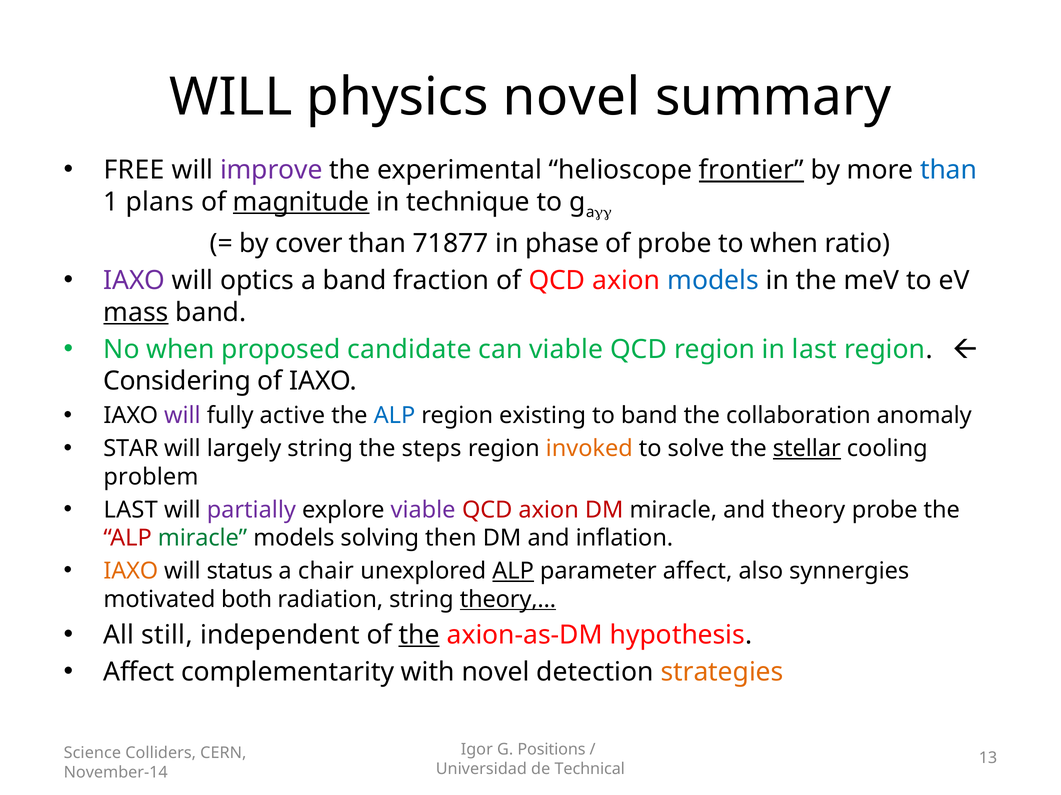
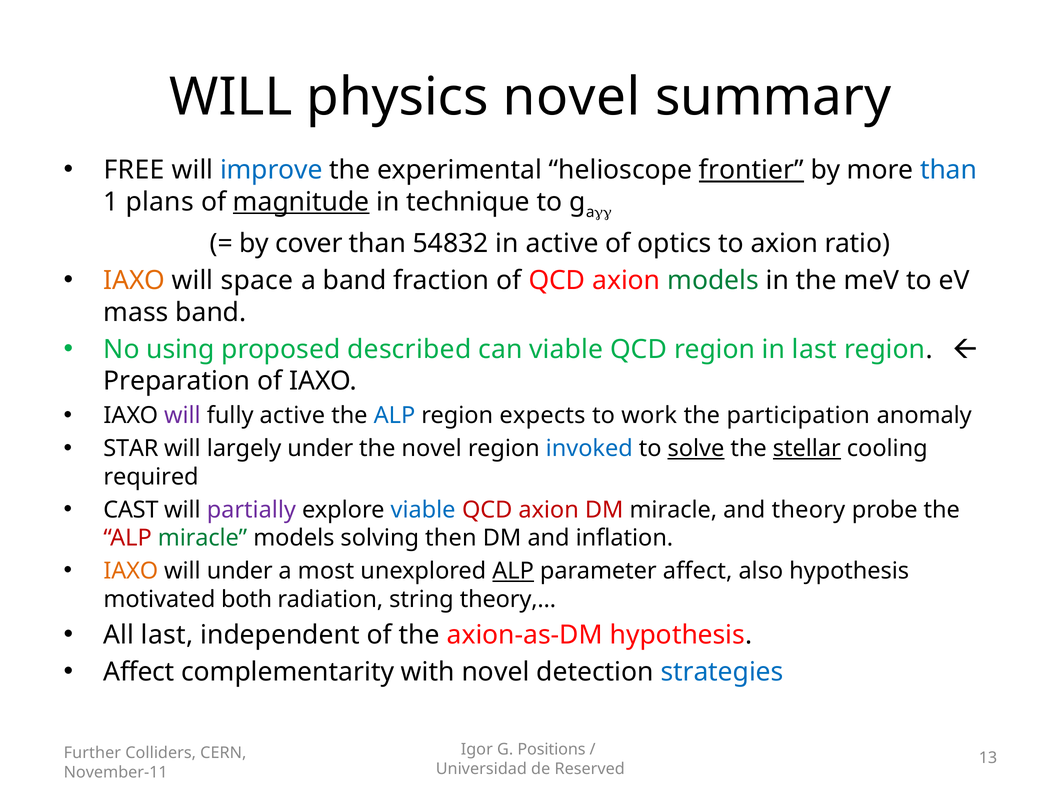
improve colour: purple -> blue (271, 170)
71877: 71877 -> 54832 (451, 244)
in phase: phase -> active (562, 244)
of probe: probe -> optics (674, 244)
to when: when -> axion (784, 244)
IAXO colour: purple -> orange (134, 281)
optics: optics -> space (257, 281)
models colour: blue -> green (713, 281)
mass underline: present -> none (136, 313)
No when: when -> using (180, 350)
candidate: candidate -> described (409, 350)
Considering: Considering -> Preparation (177, 382)
existing: existing -> expects (542, 416)
to band: band -> work (649, 416)
collaboration: collaboration -> participation (798, 416)
largely string: string -> under (320, 449)
the steps: steps -> novel (432, 449)
invoked colour: orange -> blue (589, 449)
solve underline: none -> present (696, 449)
problem: problem -> required (151, 477)
LAST: LAST -> CAST (131, 510)
viable colour: purple -> blue (423, 510)
will status: status -> under (240, 572)
chair: chair -> most (326, 572)
also synnergies: synnergies -> hypothesis (849, 572)
theory,… underline: present -> none (508, 600)
All still: still -> last (167, 635)
the underline: present -> none (419, 635)
strategies colour: orange -> blue (722, 673)
Science: Science -> Further (92, 753)
Technical: Technical -> Reserved (590, 770)
November-14: November-14 -> November-11 (116, 773)
